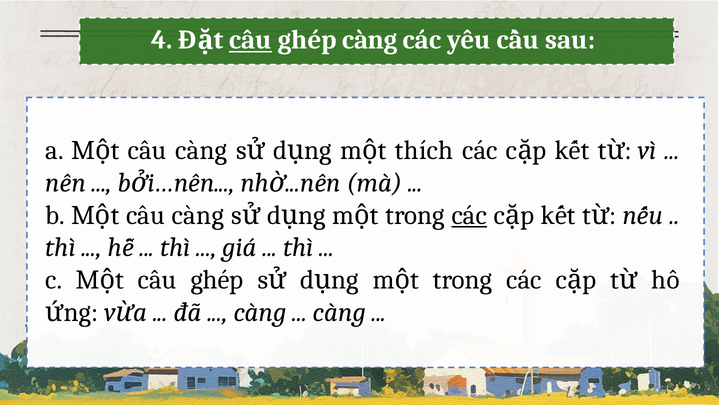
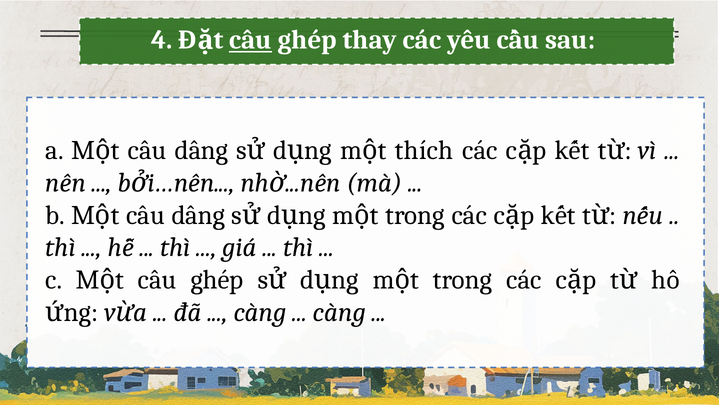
ghép càng: càng -> thay (370, 40)
càng: càng -> dâng (201, 150)
càng: càng -> dâng (198, 215)
các underline: present -> none (469, 215)
